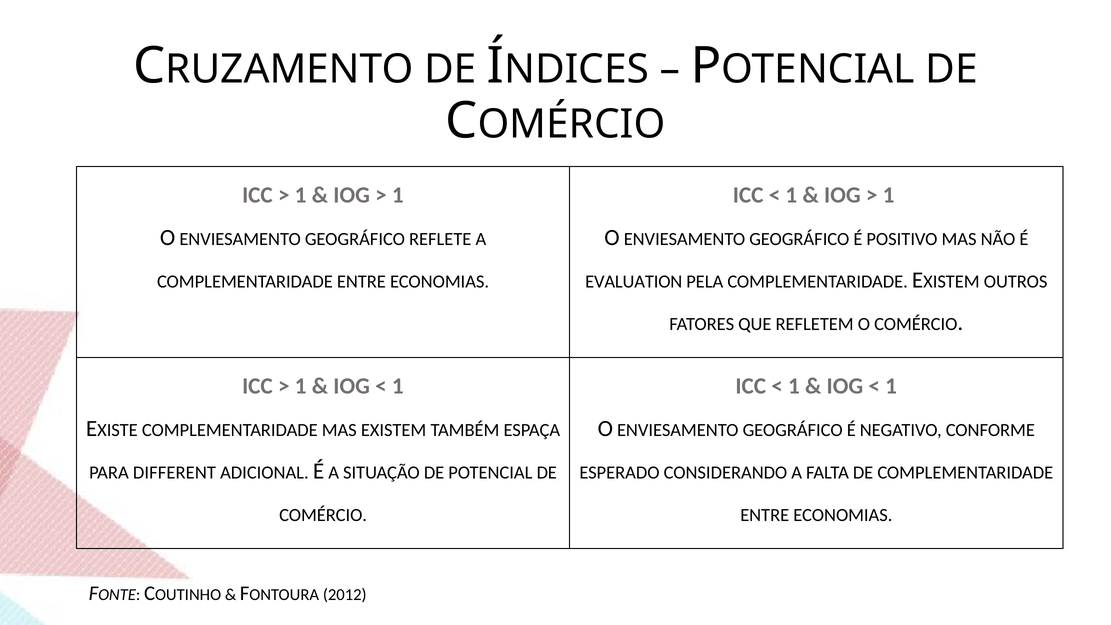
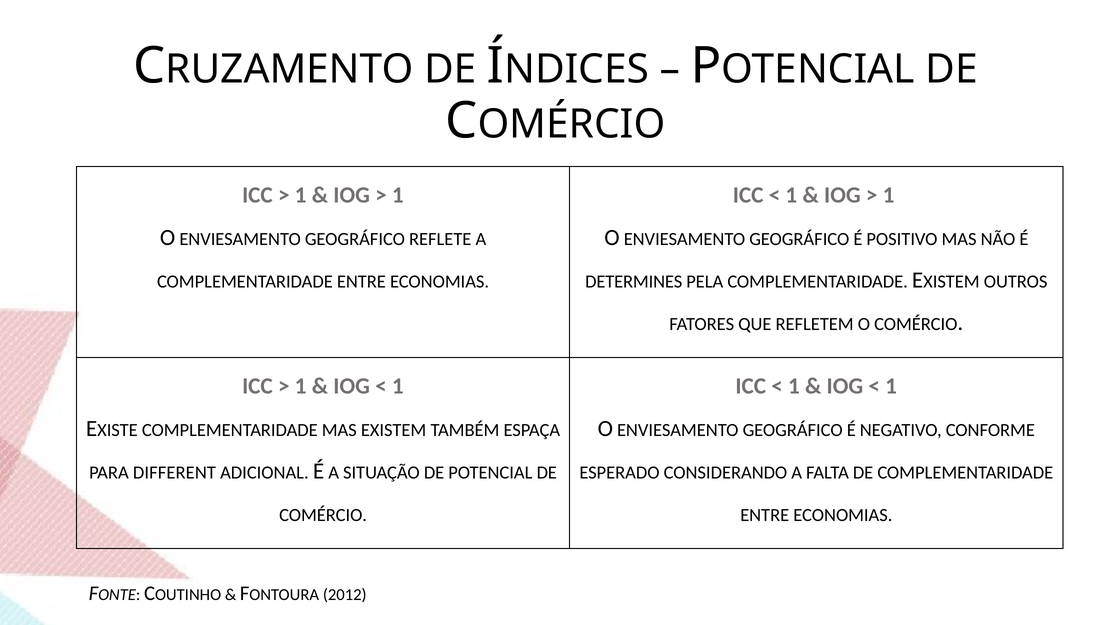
EVALUATION: EVALUATION -> DETERMINES (634, 282)
